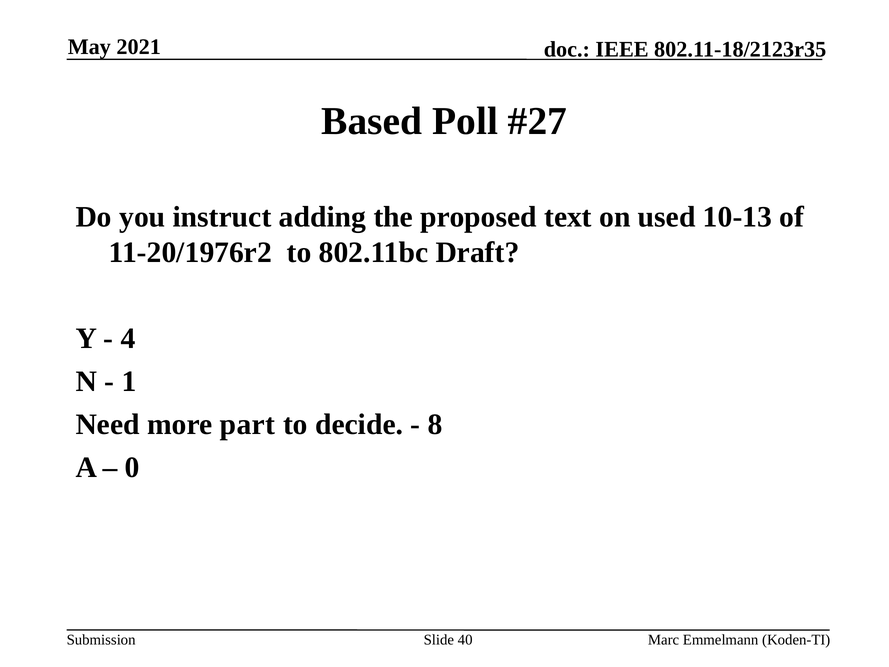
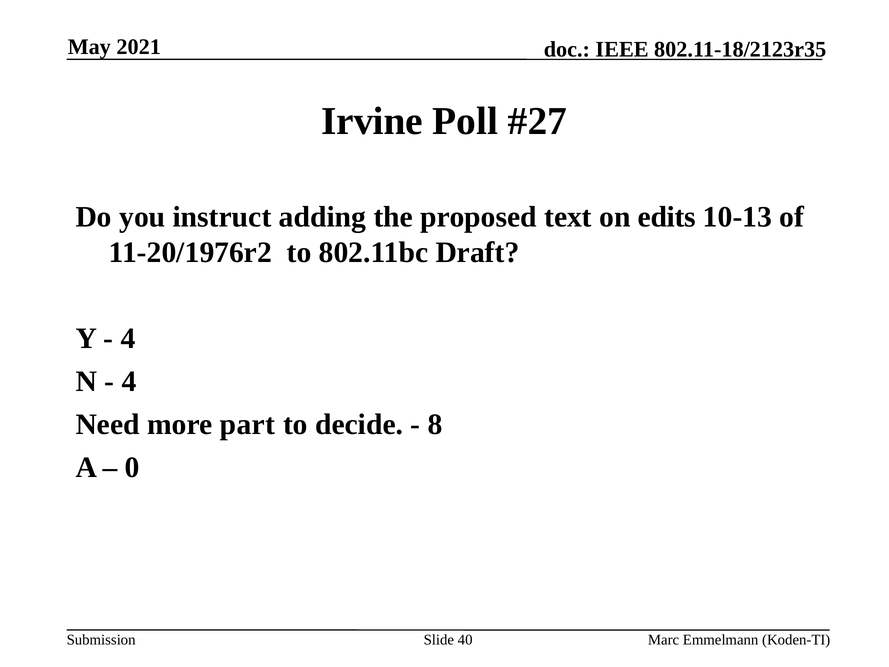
Based: Based -> Irvine (372, 121)
used: used -> edits (667, 217)
1: 1 -> 4 (129, 381)
